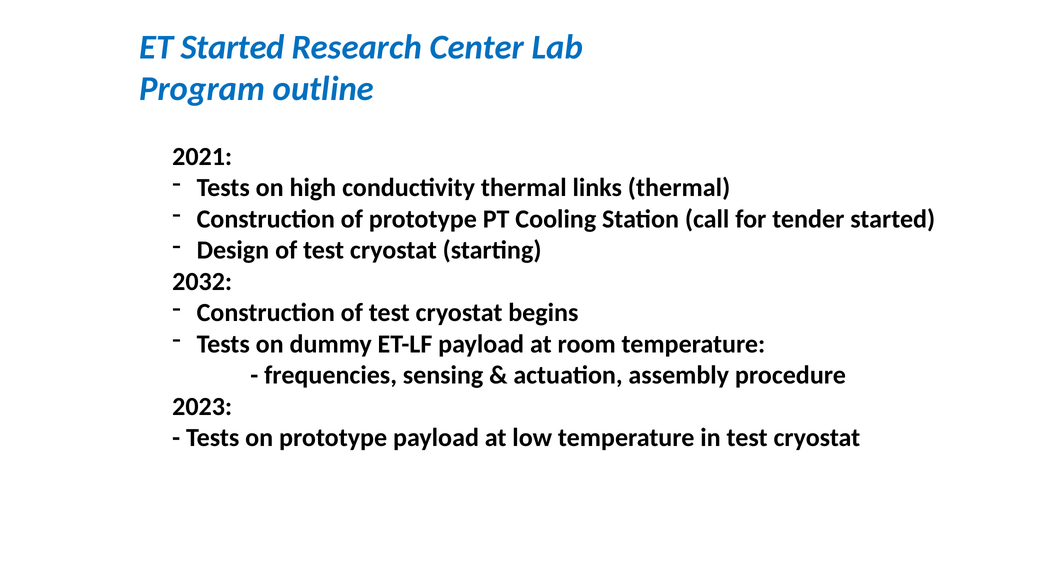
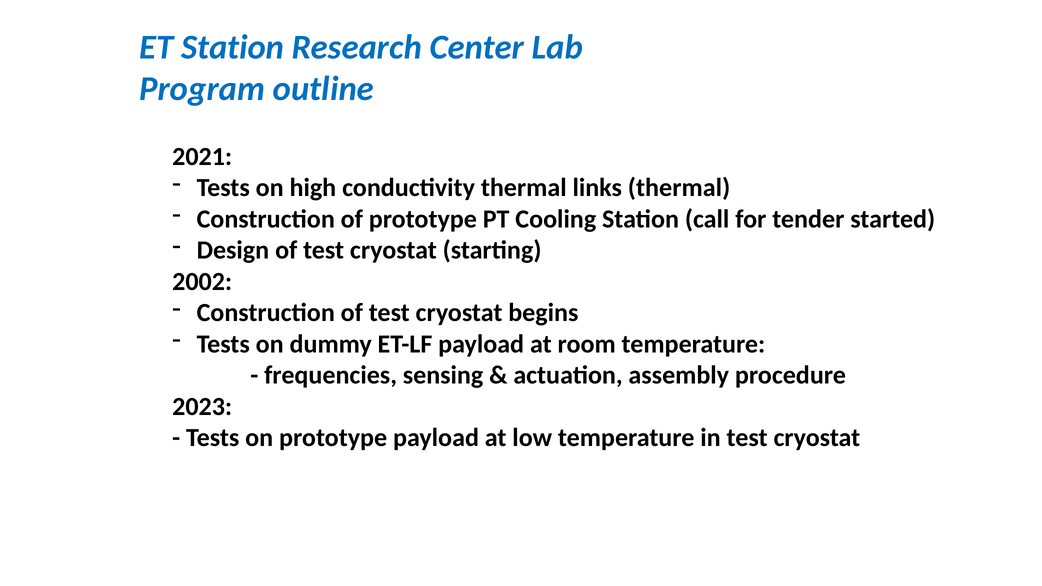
ET Started: Started -> Station (233, 47)
2032: 2032 -> 2002 (202, 282)
